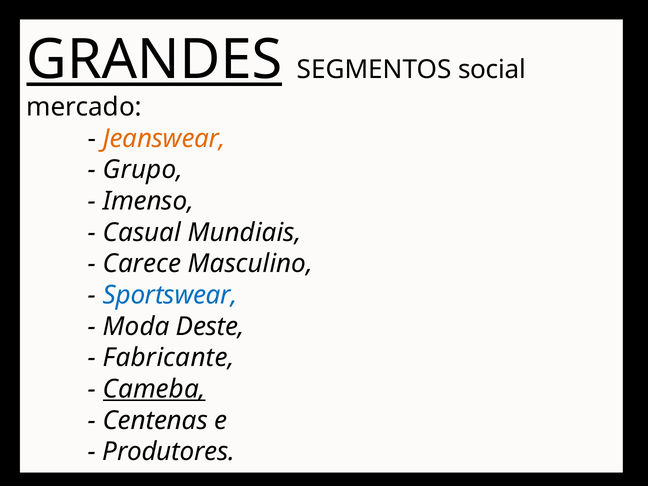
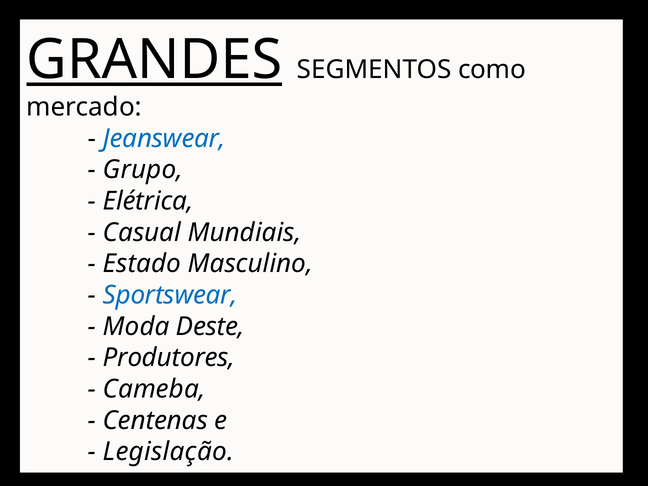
social: social -> como (492, 70)
Jeanswear colour: orange -> blue (164, 138)
Imenso: Imenso -> Elétrica (148, 201)
Carece: Carece -> Estado (142, 264)
Fabricante: Fabricante -> Produtores (169, 358)
Cameba underline: present -> none (154, 389)
Produtores: Produtores -> Legislação (168, 452)
